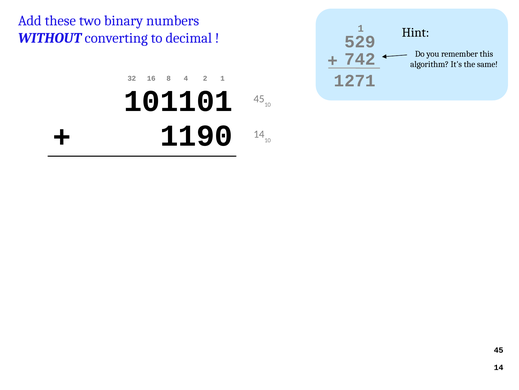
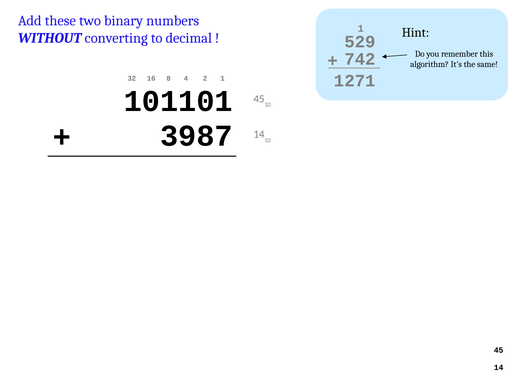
1190: 1190 -> 3987 (196, 136)
